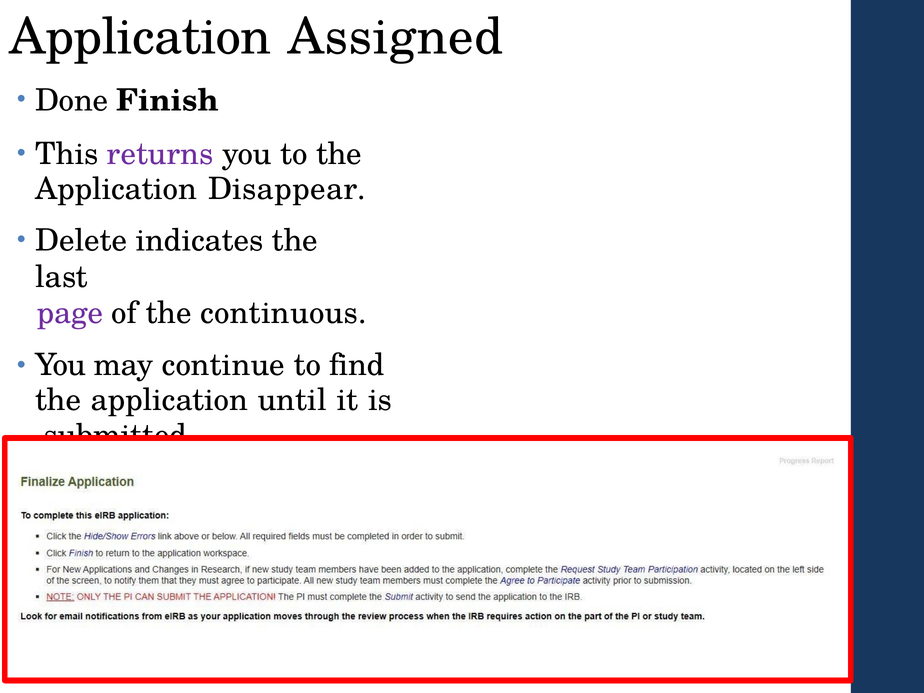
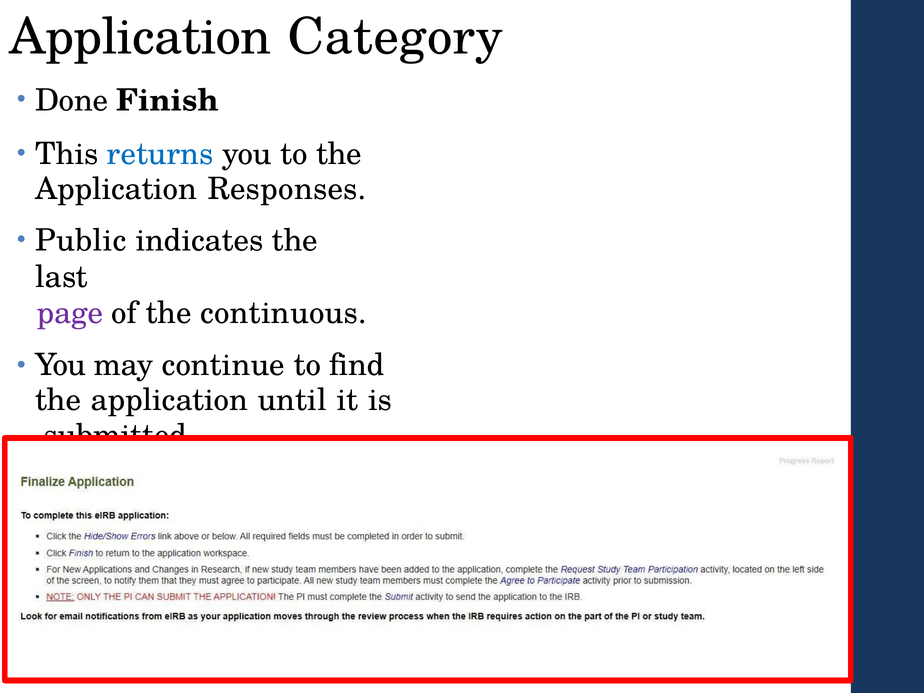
Assigned: Assigned -> Category (395, 37)
returns colour: purple -> blue (160, 154)
Disappear: Disappear -> Responses (287, 189)
Delete: Delete -> Public (81, 241)
